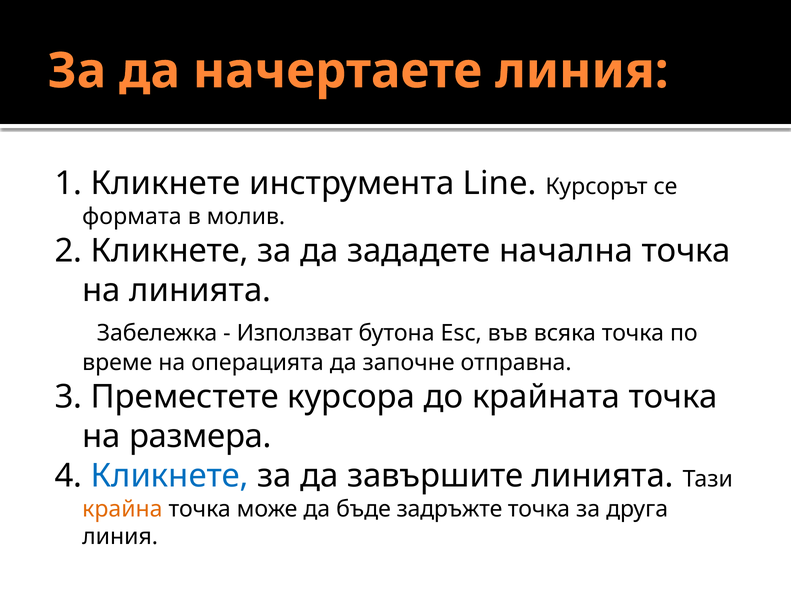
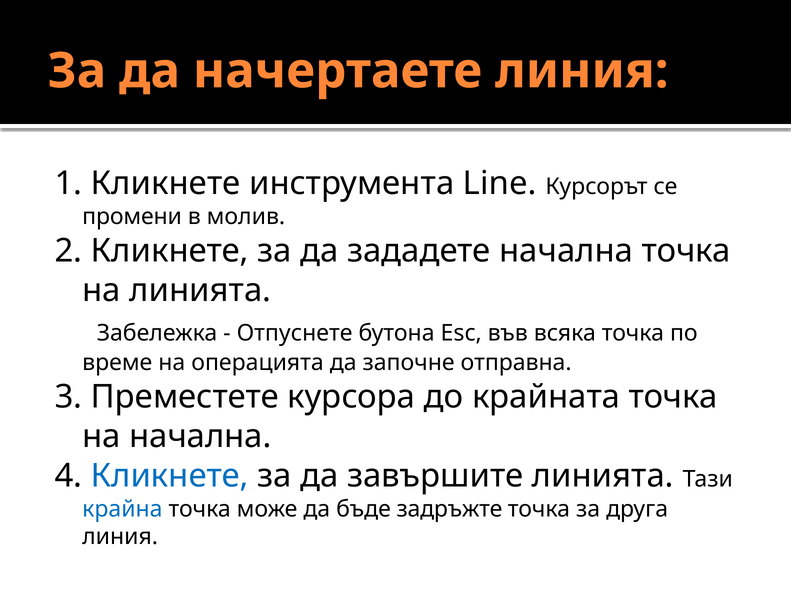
формата: формата -> промени (132, 216)
Използват: Използват -> Отпуснете (295, 333)
на размера: размера -> начална (200, 437)
крайна colour: orange -> blue (122, 509)
